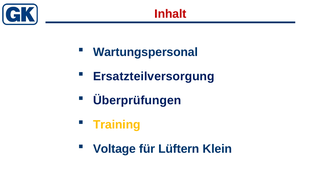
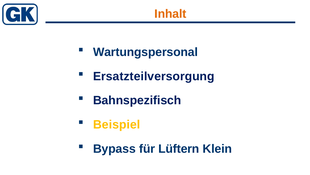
Inhalt colour: red -> orange (170, 14)
Überprüfungen: Überprüfungen -> Bahnspezifisch (137, 100)
Training: Training -> Beispiel (117, 124)
Voltage: Voltage -> Bypass (114, 148)
